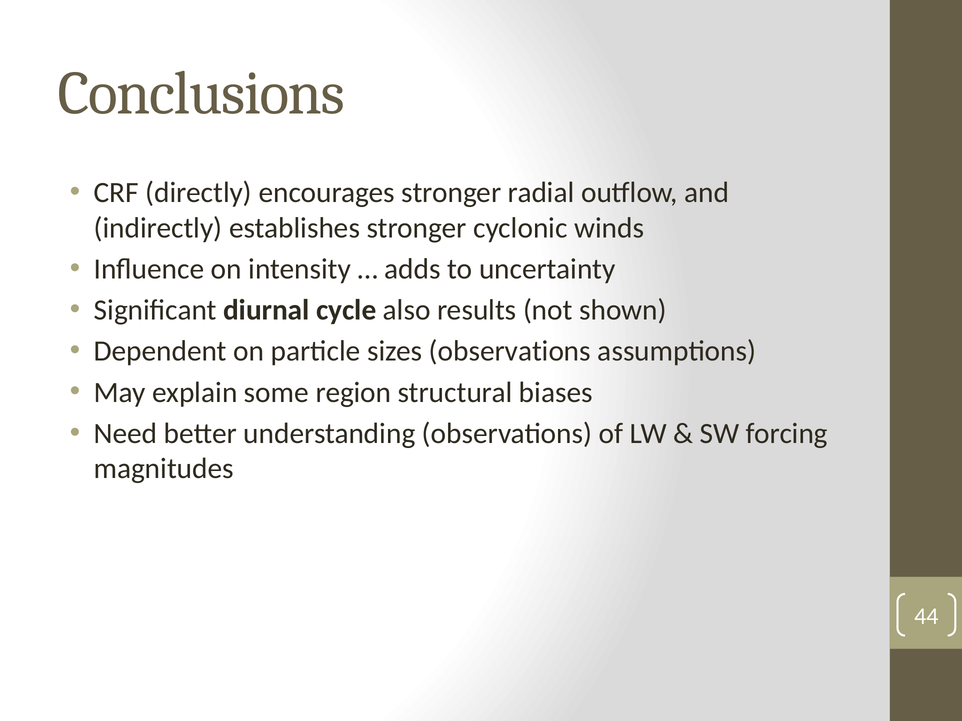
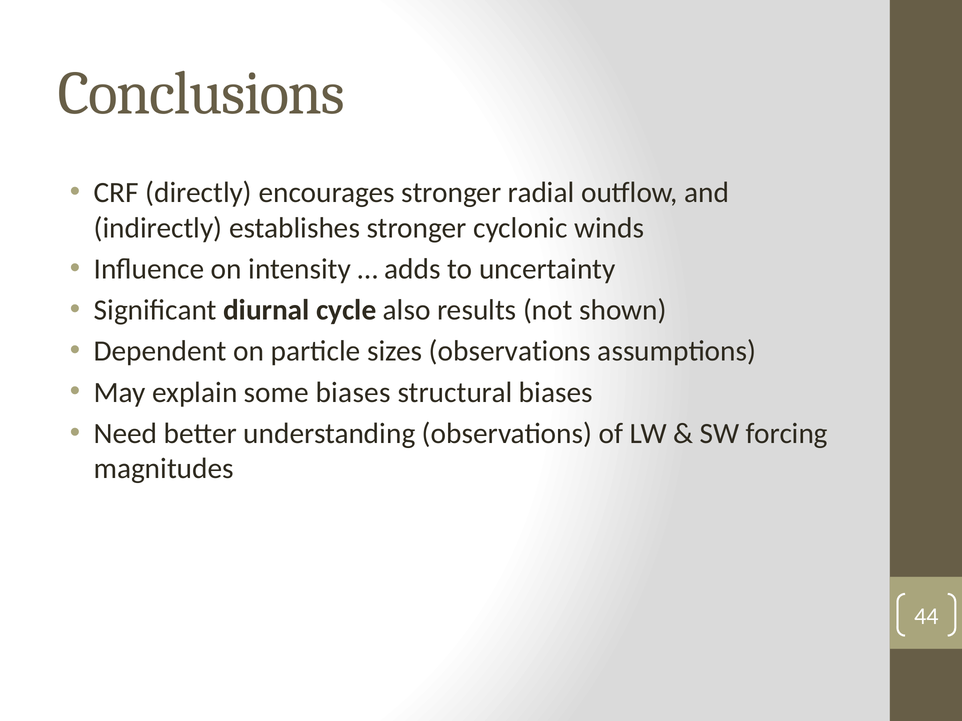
some region: region -> biases (353, 393)
